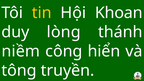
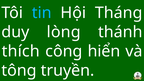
tin colour: yellow -> light blue (42, 13)
Khoan: Khoan -> Tháng (119, 13)
niềm: niềm -> thích (21, 51)
